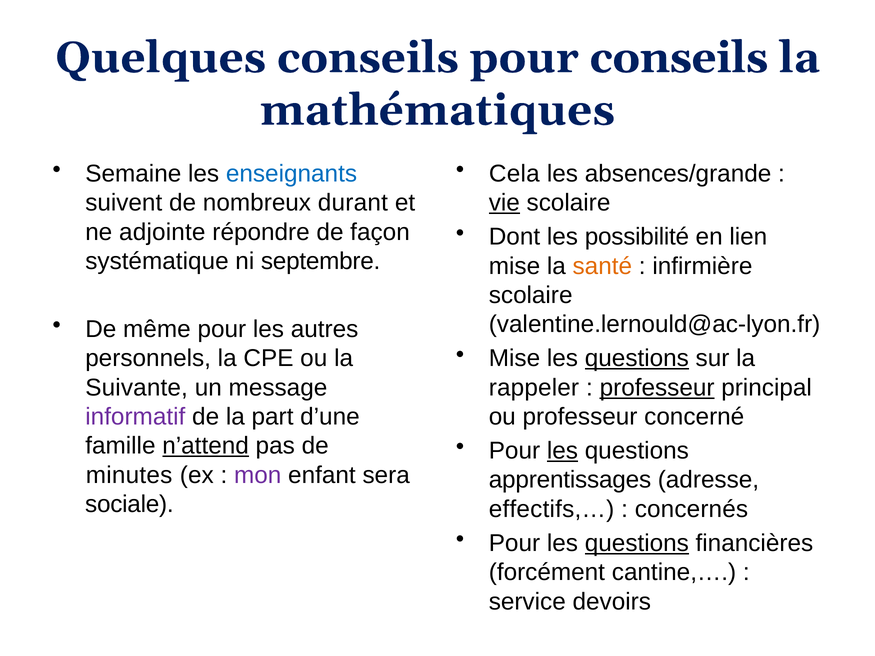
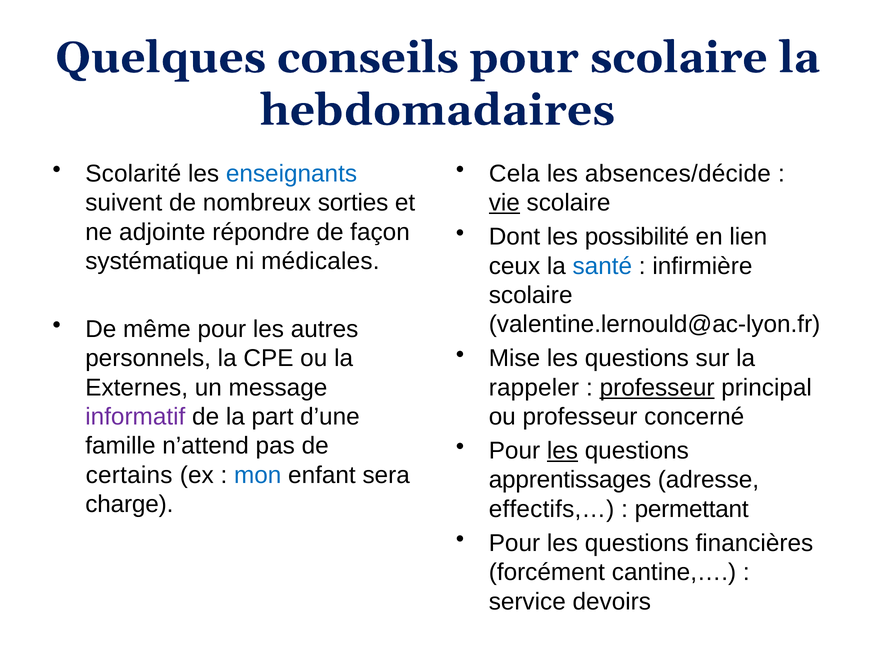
pour conseils: conseils -> scolaire (679, 58)
mathématiques: mathématiques -> hebdomadaires (437, 110)
Semaine: Semaine -> Scolarité (133, 174)
absences/grande: absences/grande -> absences/décide (678, 174)
durant: durant -> sorties (353, 203)
septembre: septembre -> médicales (320, 261)
mise: mise -> ceux (514, 266)
santé colour: orange -> blue (602, 266)
questions underline: present -> none (637, 359)
Suivante: Suivante -> Externes (137, 388)
n’attend underline: present -> none (206, 446)
minutes: minutes -> certains (129, 475)
mon colour: purple -> blue (258, 475)
sociale: sociale -> charge (129, 504)
concernés: concernés -> permettant (692, 509)
questions underline: present -> none (637, 543)
